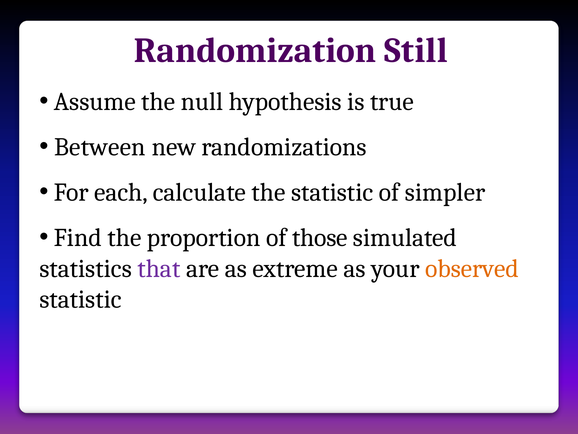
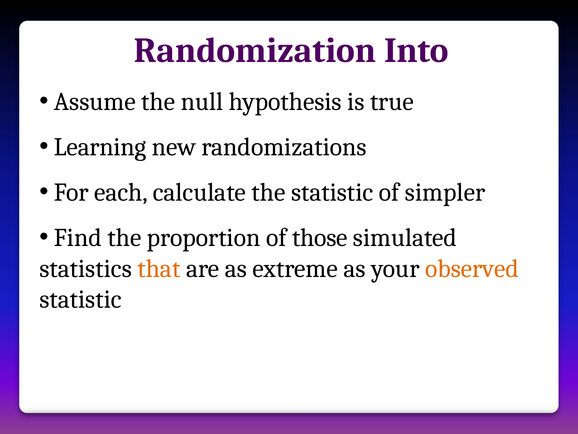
Still: Still -> Into (416, 51)
Between: Between -> Learning (100, 147)
that colour: purple -> orange (159, 268)
